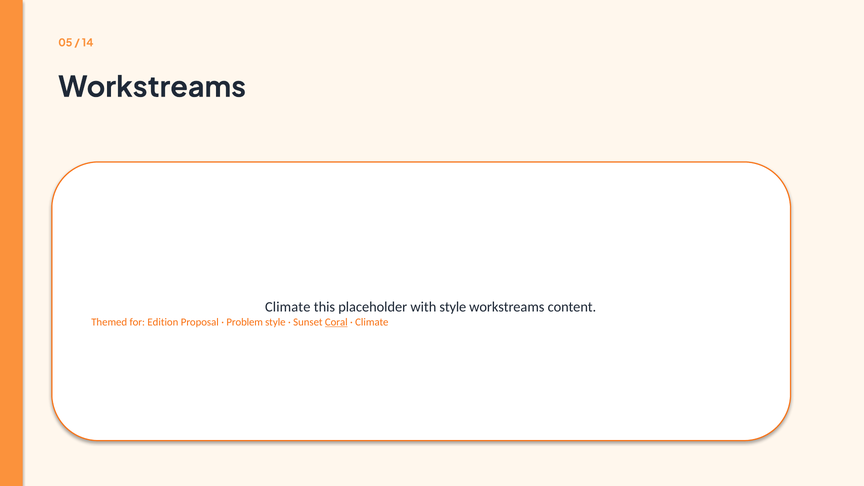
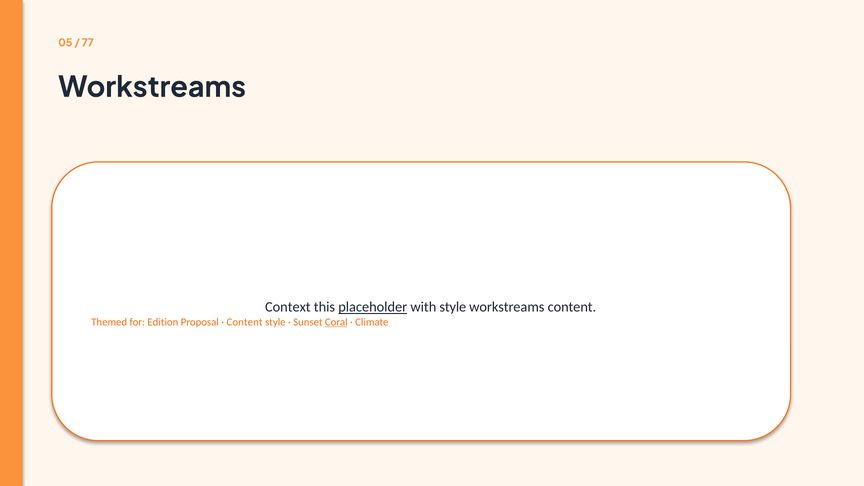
14: 14 -> 77 (88, 43)
Climate: Climate -> Context (288, 307)
placeholder underline: none -> present (373, 307)
Problem: Problem -> Content (245, 322)
